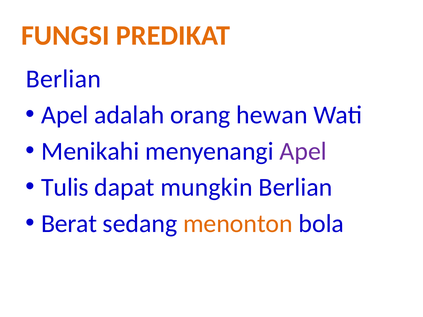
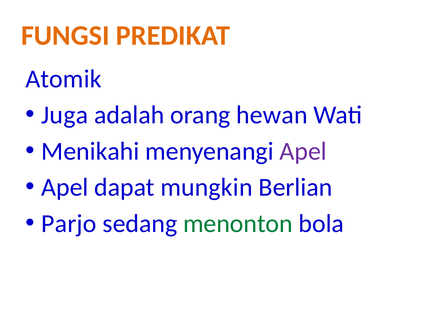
Berlian: Berlian -> Atomik (63, 79)
Apel: Apel -> Juga (65, 115)
Tulis: Tulis -> Apel (65, 188)
Berat: Berat -> Parjo (69, 224)
menonton colour: orange -> green (238, 224)
